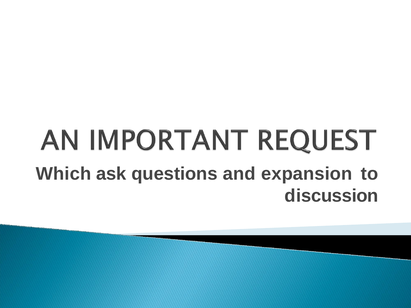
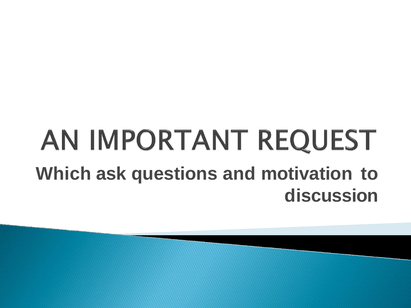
expansion: expansion -> motivation (307, 174)
